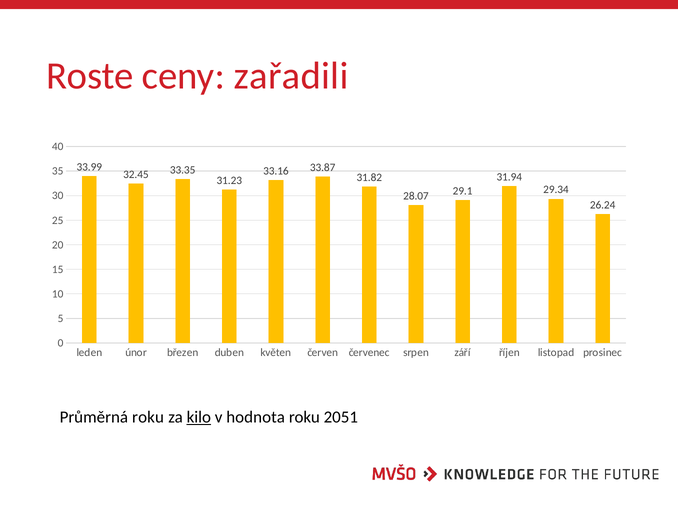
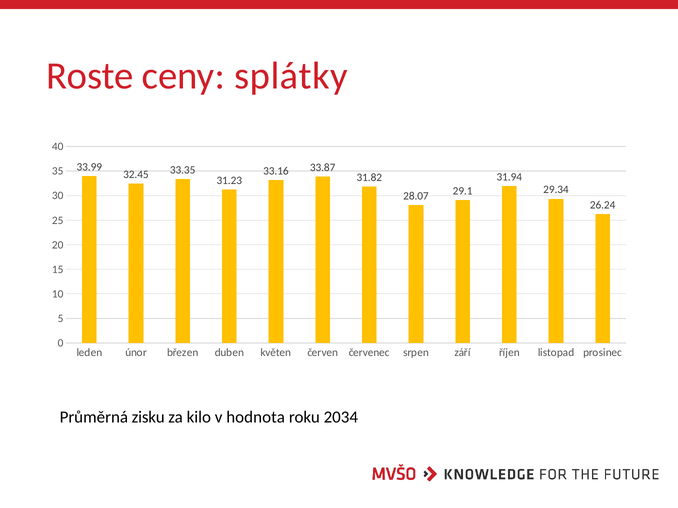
zařadili: zařadili -> splátky (291, 76)
Průměrná roku: roku -> zisku (148, 418)
kilo underline: present -> none (199, 418)
2051: 2051 -> 2034 (341, 418)
